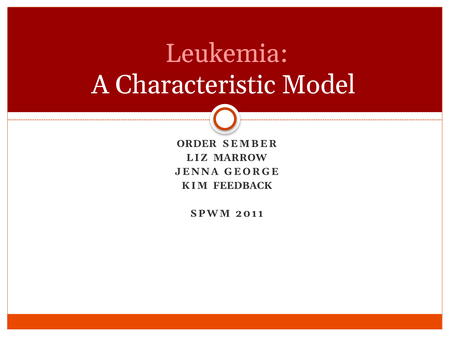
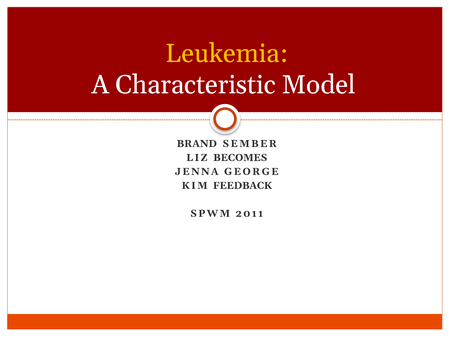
Leukemia colour: pink -> yellow (227, 54)
ORDER: ORDER -> BRAND (197, 144)
MARROW: MARROW -> BECOMES (240, 158)
